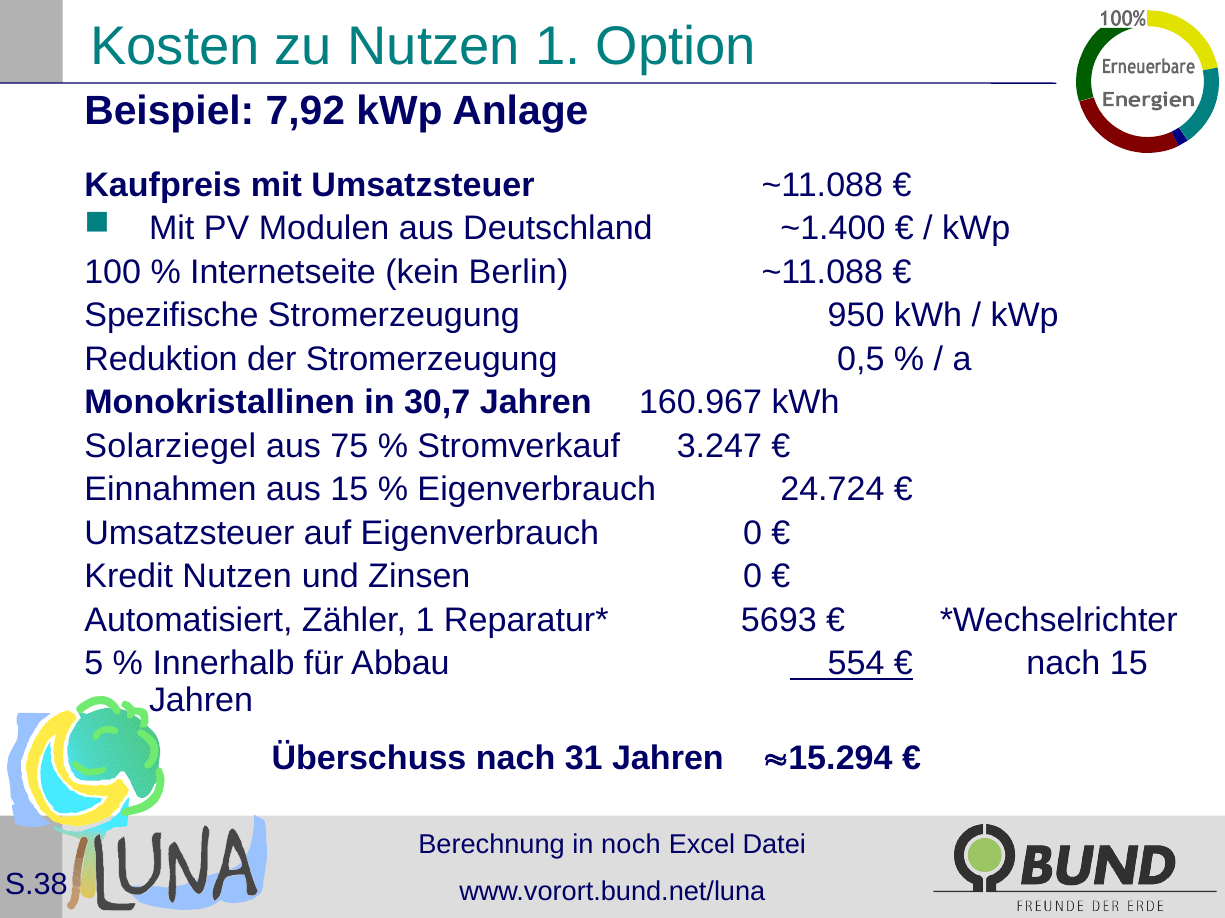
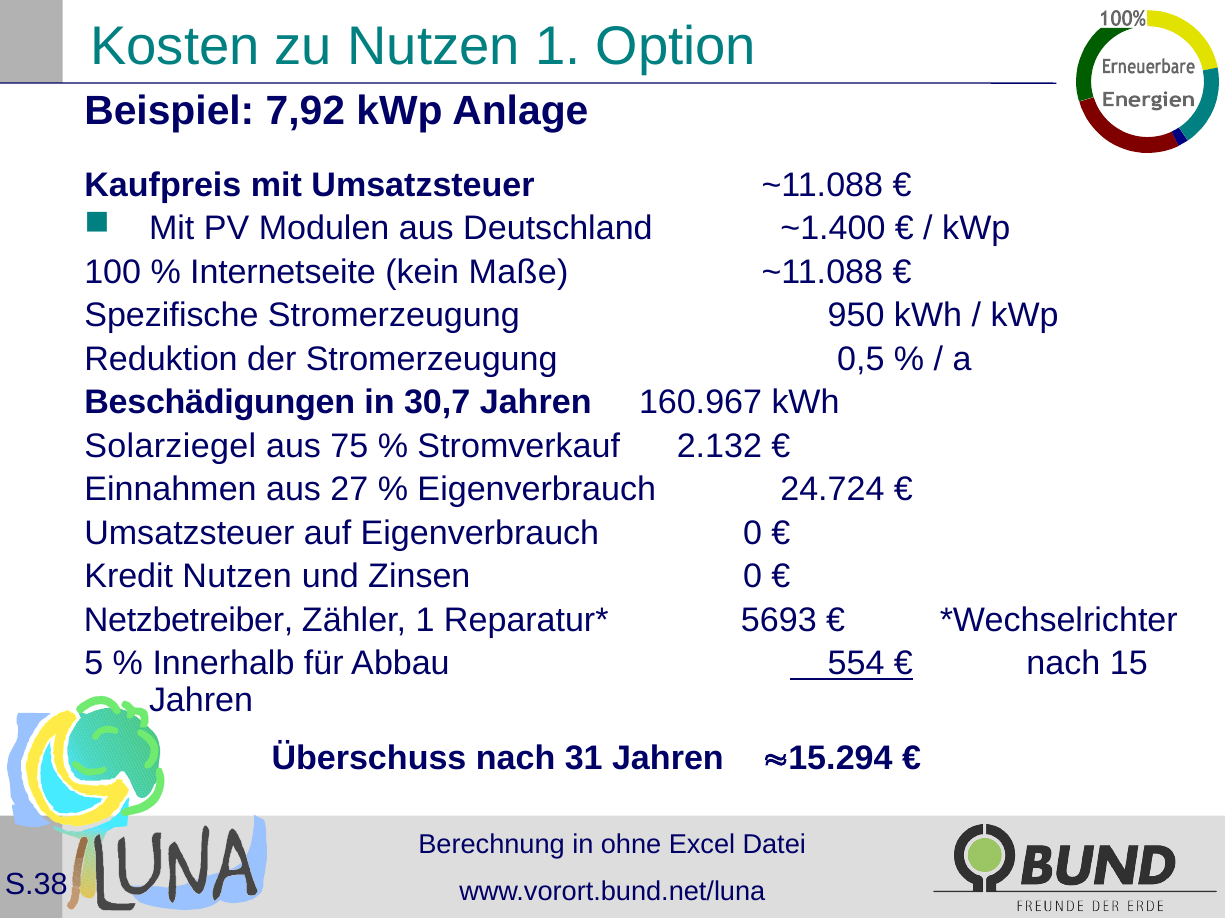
Berlin: Berlin -> Maße (519, 272)
Monokristallinen: Monokristallinen -> Beschädigungen (220, 403)
3.247: 3.247 -> 2.132 (719, 446)
aus 15: 15 -> 27 (349, 490)
Automatisiert: Automatisiert -> Netzbetreiber (189, 621)
noch: noch -> ohne (631, 846)
